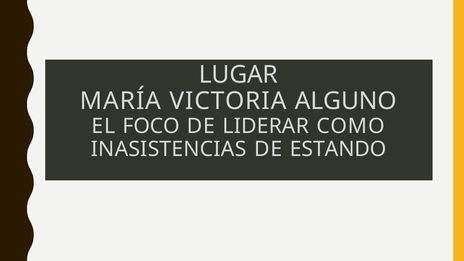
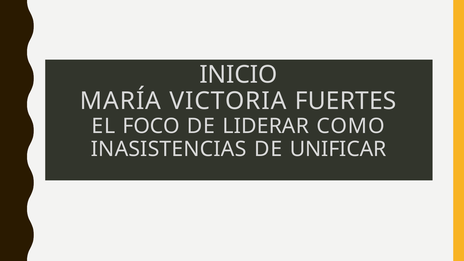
LUGAR: LUGAR -> INICIO (238, 75)
ALGUNO: ALGUNO -> FUERTES (346, 101)
ESTANDO: ESTANDO -> UNIFICAR (338, 149)
